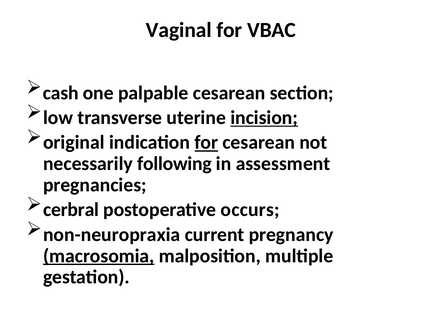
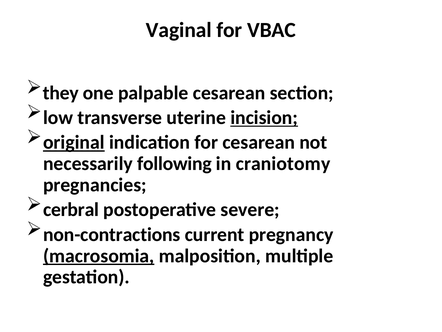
cash: cash -> they (61, 93)
original underline: none -> present (74, 142)
for underline: present -> none (206, 142)
assessment: assessment -> craniotomy (283, 163)
occurs: occurs -> severe (250, 209)
non-neuropraxia: non-neuropraxia -> non-contractions (112, 234)
